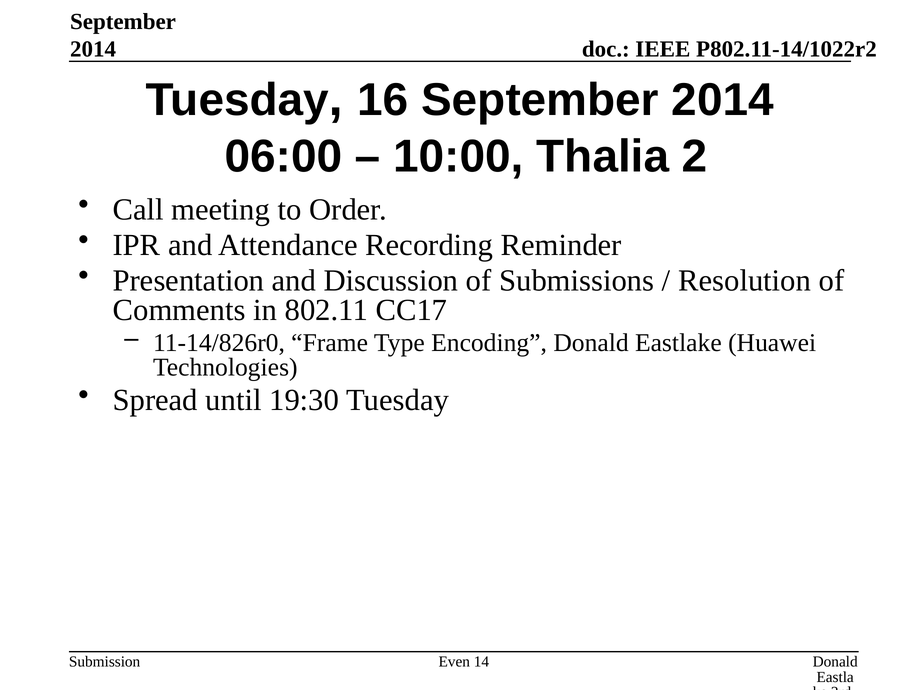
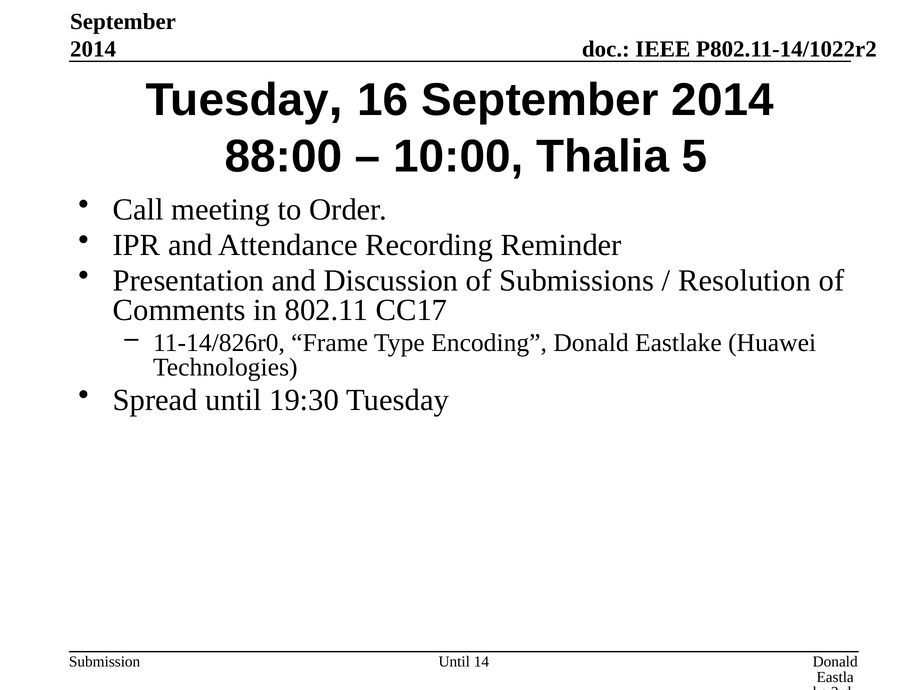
06:00: 06:00 -> 88:00 (283, 157)
2: 2 -> 5 (695, 157)
Even: Even -> Until (454, 662)
